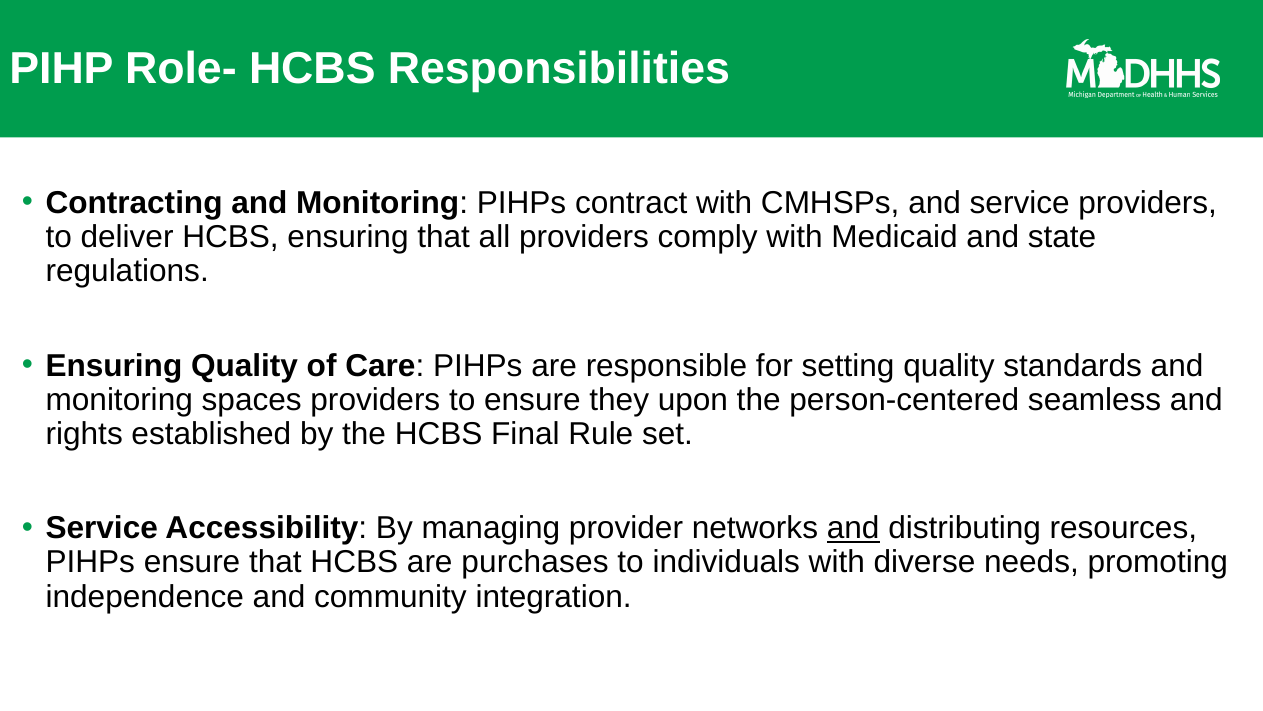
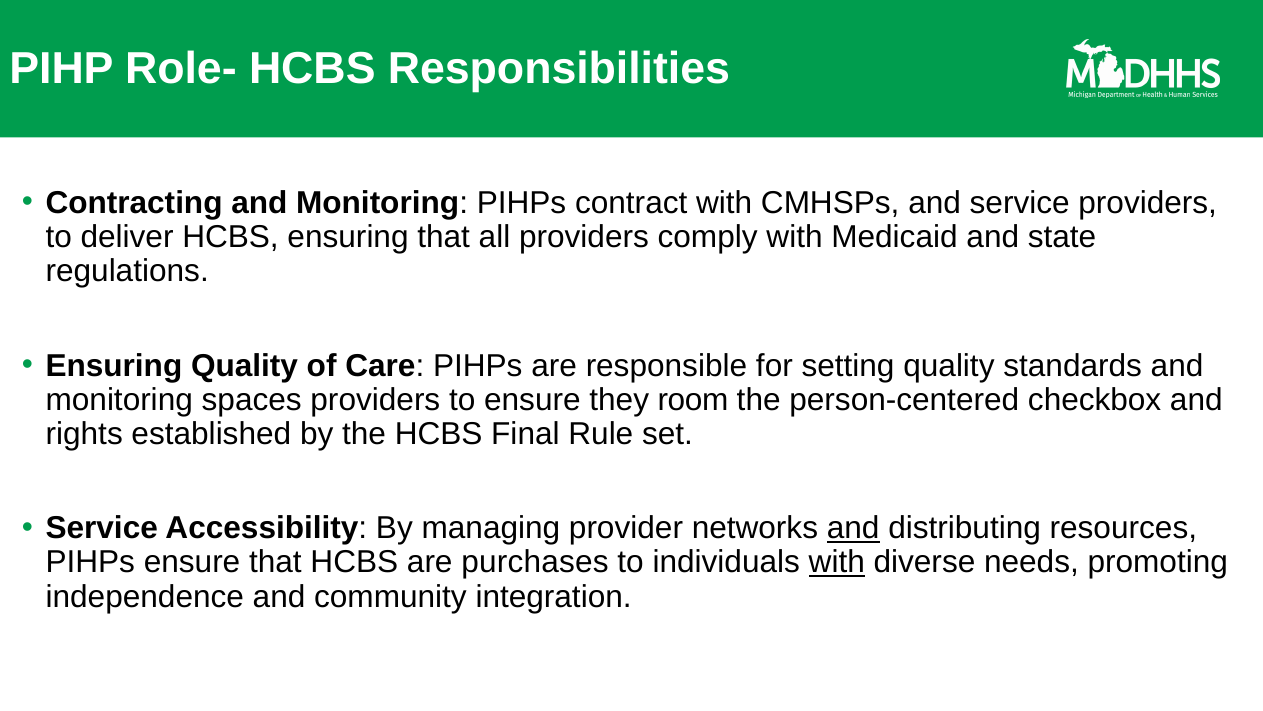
upon: upon -> room (693, 399)
seamless: seamless -> checkbox (1095, 399)
with underline: none -> present (837, 562)
